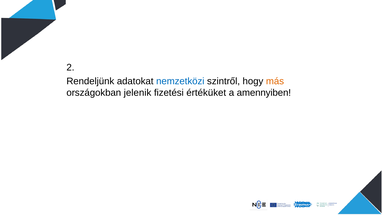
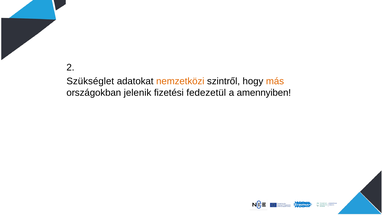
Rendeljünk: Rendeljünk -> Szükséglet (90, 81)
nemzetközi colour: blue -> orange (180, 81)
értéküket: értéküket -> fedezetül (206, 93)
